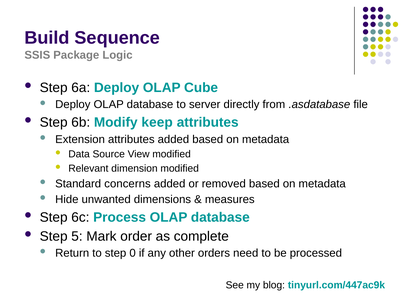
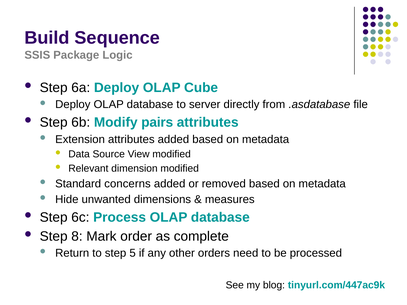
keep: keep -> pairs (157, 122)
5: 5 -> 8 (77, 236)
0: 0 -> 5 (133, 253)
